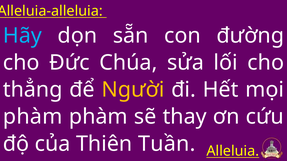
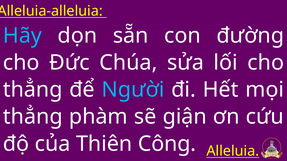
Người colour: yellow -> light blue (133, 90)
phàm: phàm -> thẳng (33, 117)
thay: thay -> giận (185, 117)
Tuần: Tuần -> Công (167, 144)
